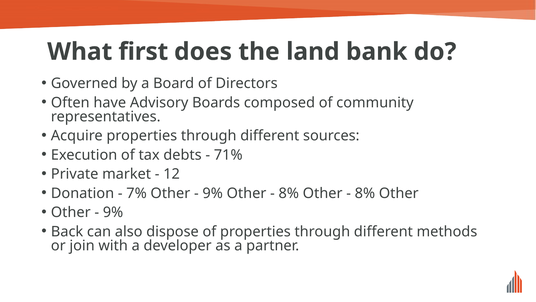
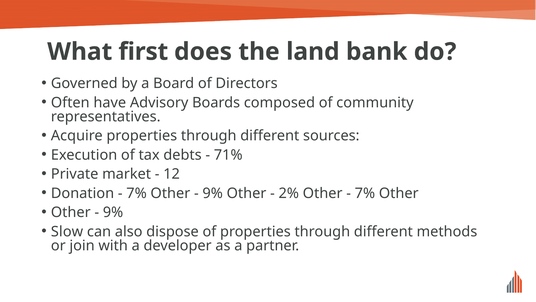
8%: 8% -> 2% (289, 193)
8%: 8% -> 7% (365, 193)
Back: Back -> Slow (67, 231)
